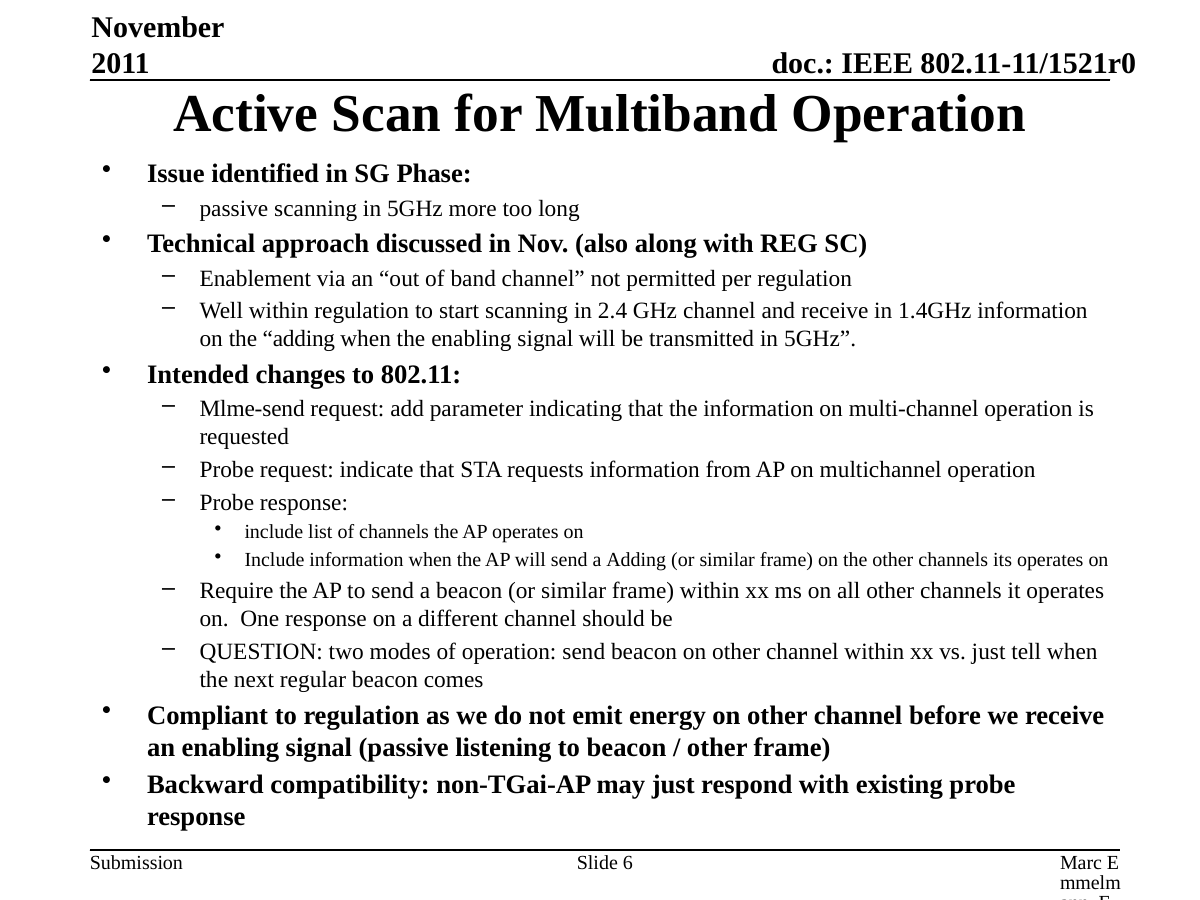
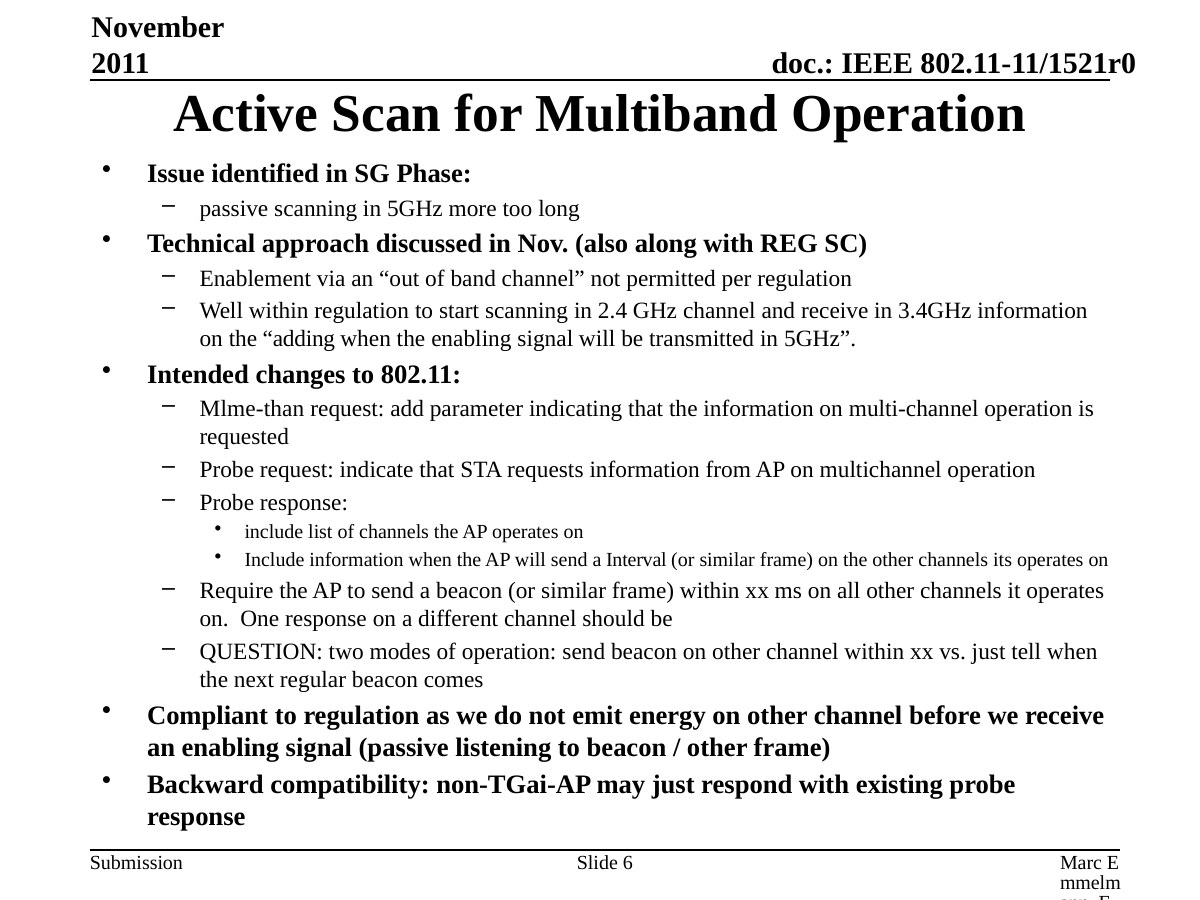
1.4GHz: 1.4GHz -> 3.4GHz (935, 311)
Mlme-send: Mlme-send -> Mlme-than (252, 409)
a Adding: Adding -> Interval (636, 560)
